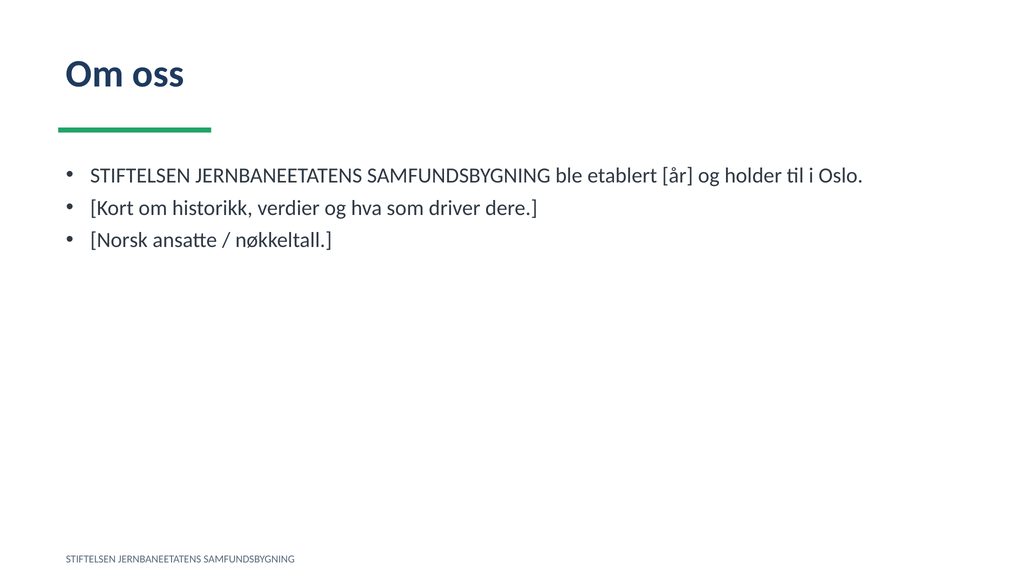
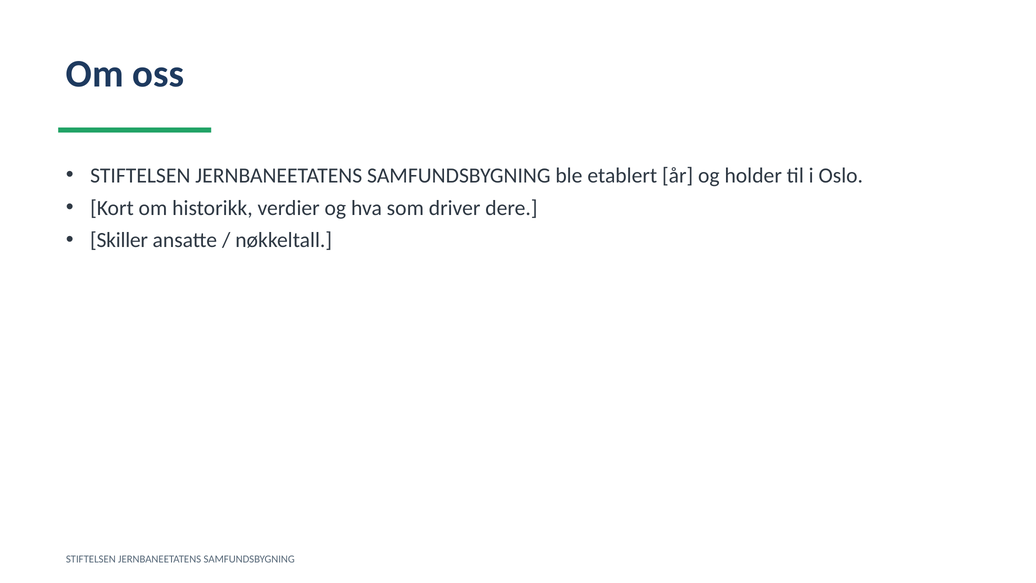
Norsk: Norsk -> Skiller (119, 240)
